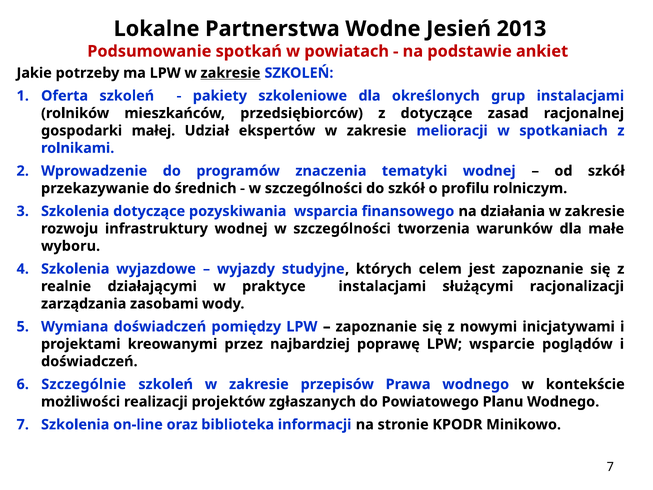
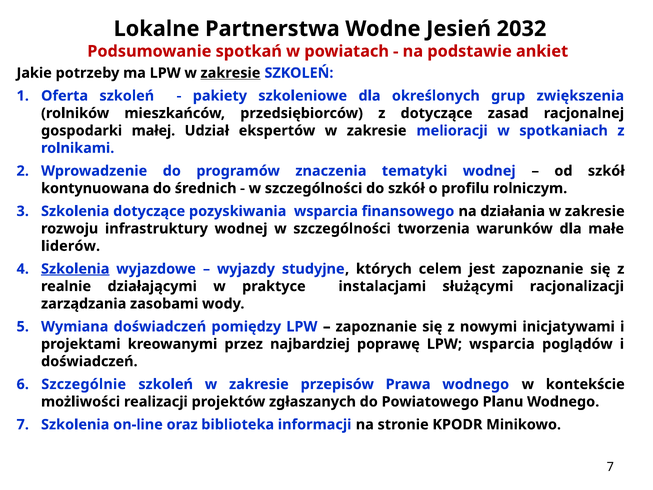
2013: 2013 -> 2032 (521, 29)
grup instalacjami: instalacjami -> zwiększenia (580, 96)
przekazywanie: przekazywanie -> kontynuowana (95, 188)
wyboru: wyboru -> liderów (71, 246)
Szkolenia underline: none -> present (75, 269)
LPW wsparcie: wsparcie -> wsparcia (502, 344)
